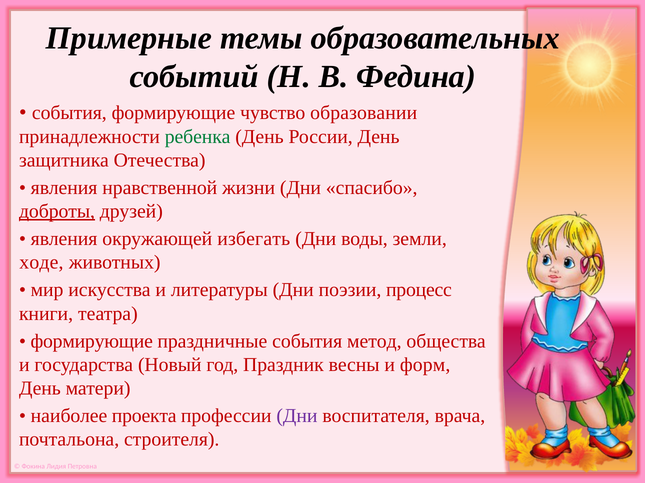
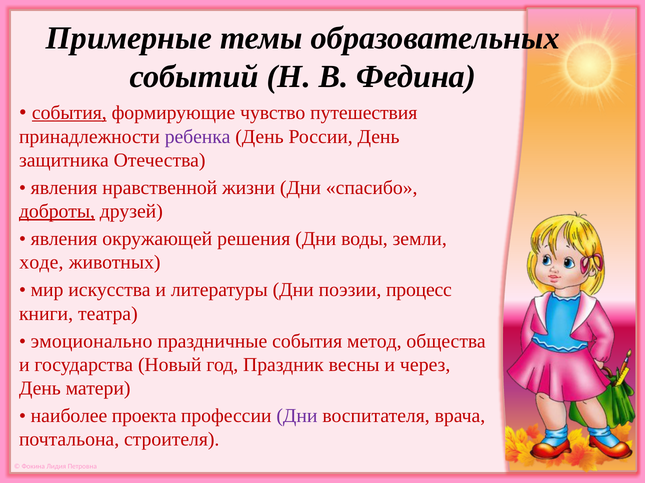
события underline: none -> present (69, 113)
образовании: образовании -> путешествия (364, 113)
ребенка colour: green -> purple (198, 137)
избегать: избегать -> решения (254, 239)
формирующие: формирующие -> эмоционально (92, 342)
форм: форм -> через (425, 365)
